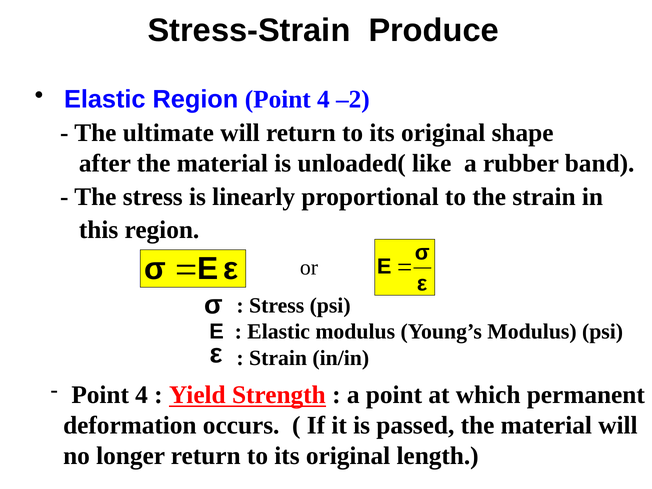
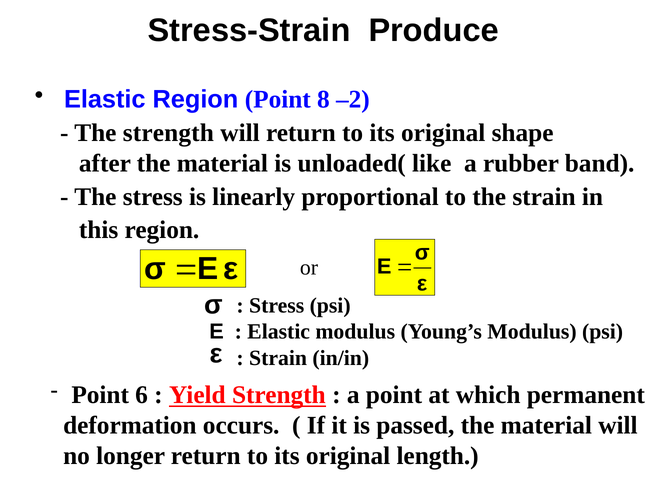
Region Point 4: 4 -> 8 (323, 99)
The ultimate: ultimate -> strength (168, 133)
4: 4 -> 6 (142, 395)
